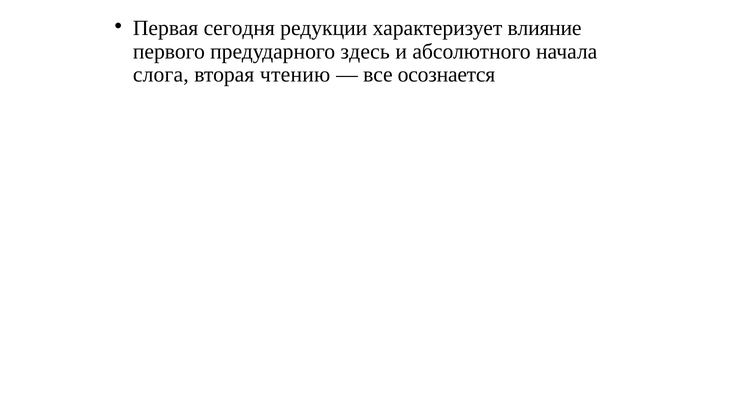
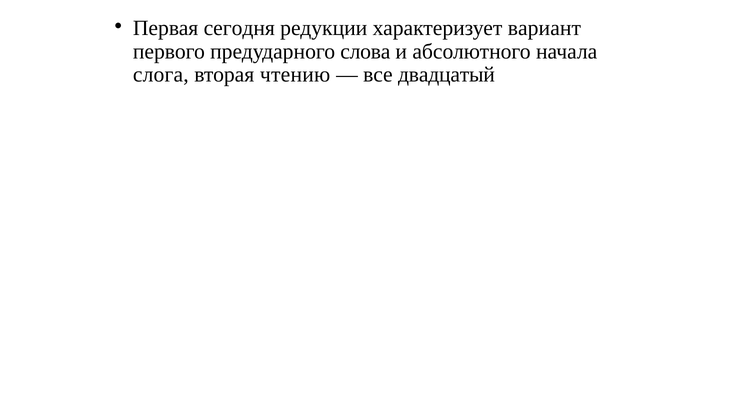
влияние: влияние -> вариант (544, 28)
здесь: здесь -> слова (365, 51)
осознается: осознается -> двадцатый (447, 75)
